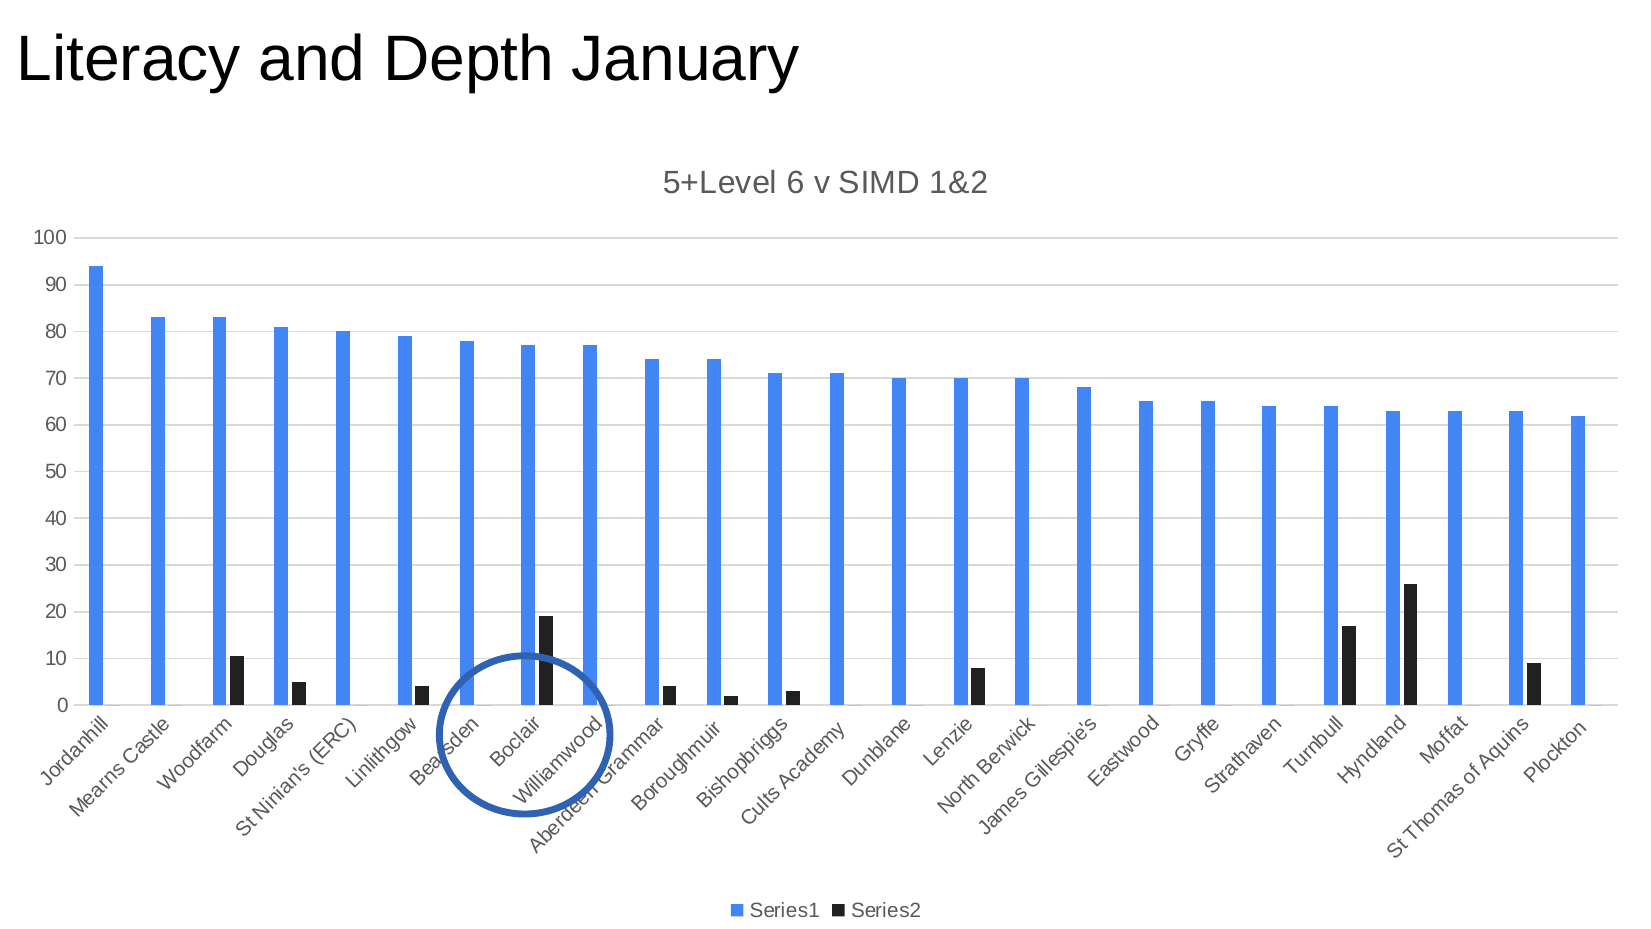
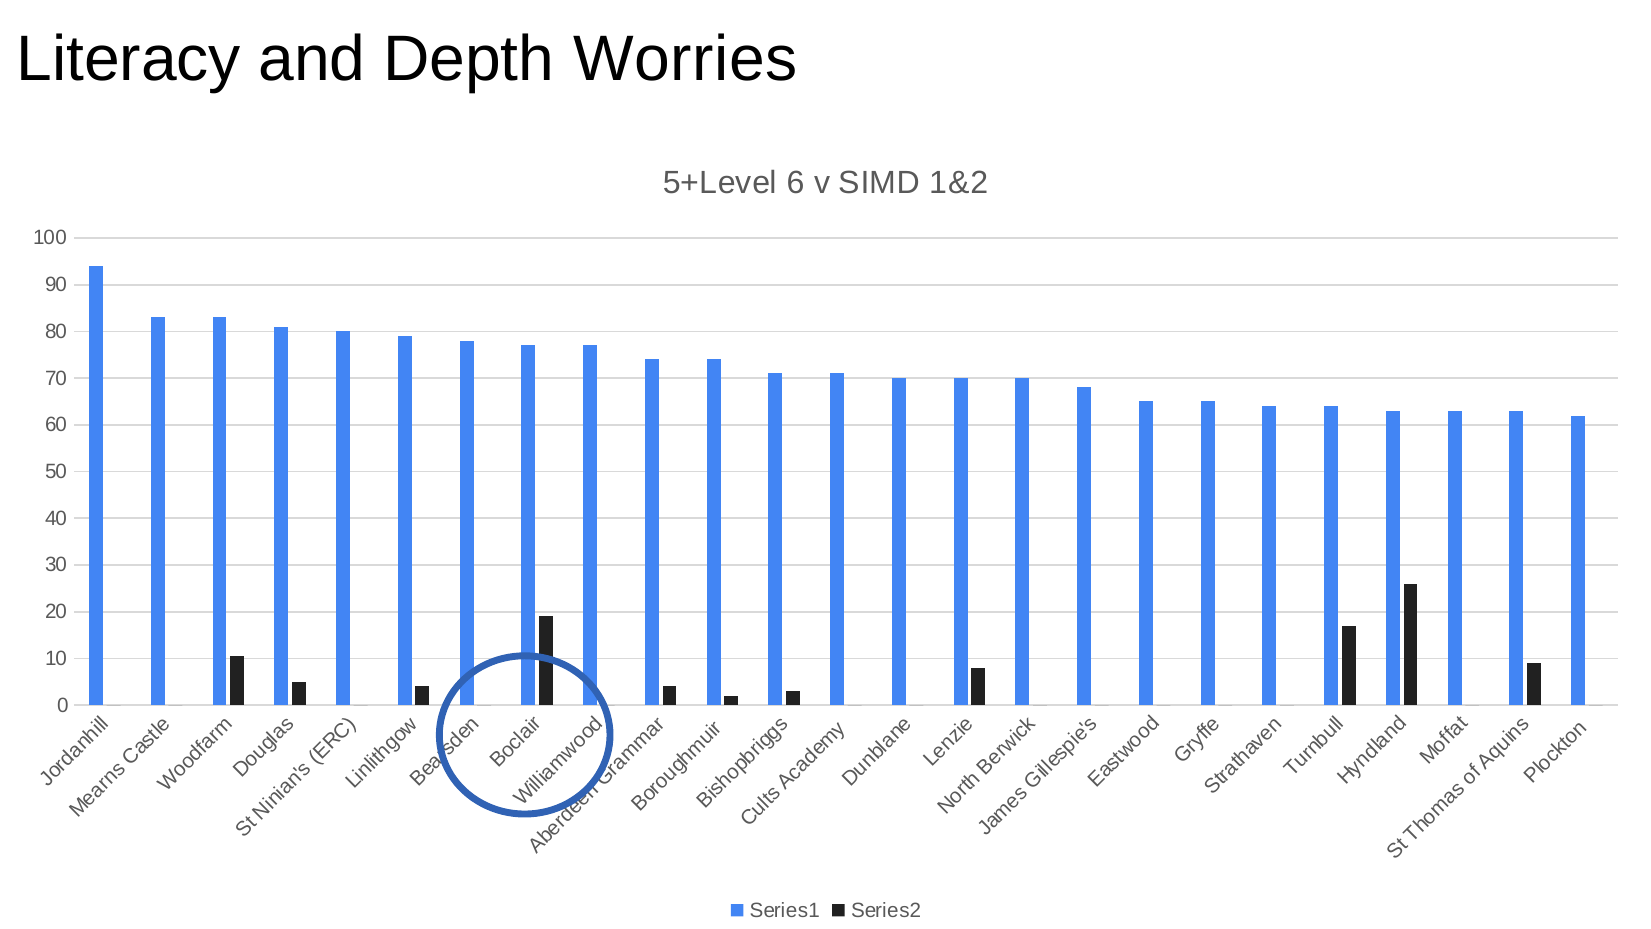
January: January -> Worries (686, 59)
